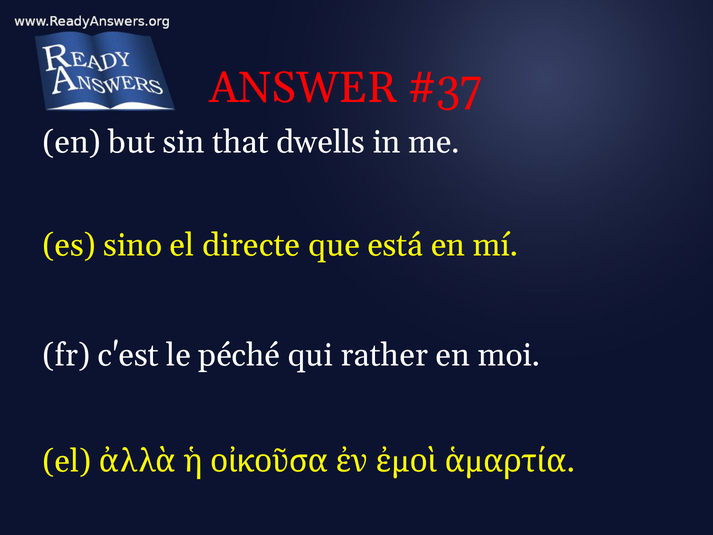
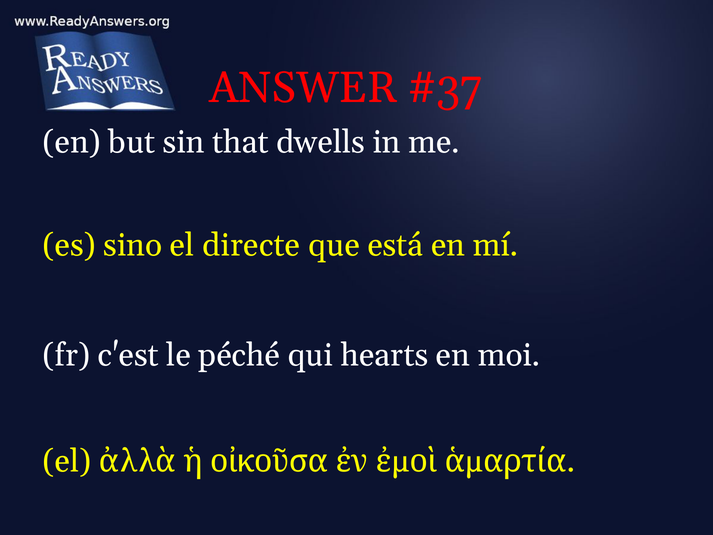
rather: rather -> hearts (384, 355)
